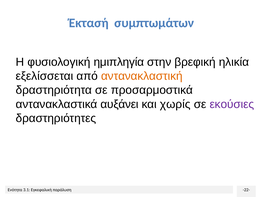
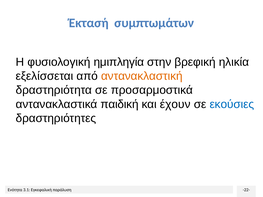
αυξάνει: αυξάνει -> παιδική (120, 104)
χωρίς: χωρίς -> έχουν (175, 104)
εκούσιες colour: purple -> blue (232, 104)
